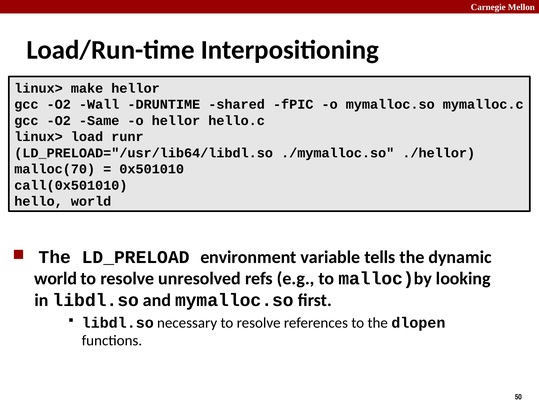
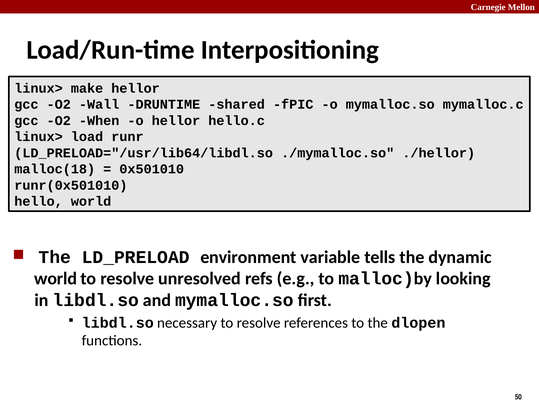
Same: Same -> When (99, 121)
malloc(70: malloc(70 -> malloc(18 (55, 169)
call(0x501010: call(0x501010 -> runr(0x501010 (71, 185)
